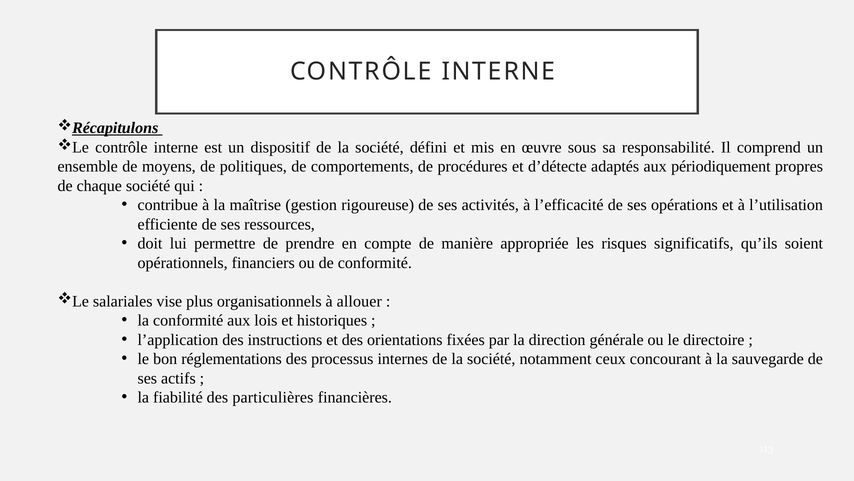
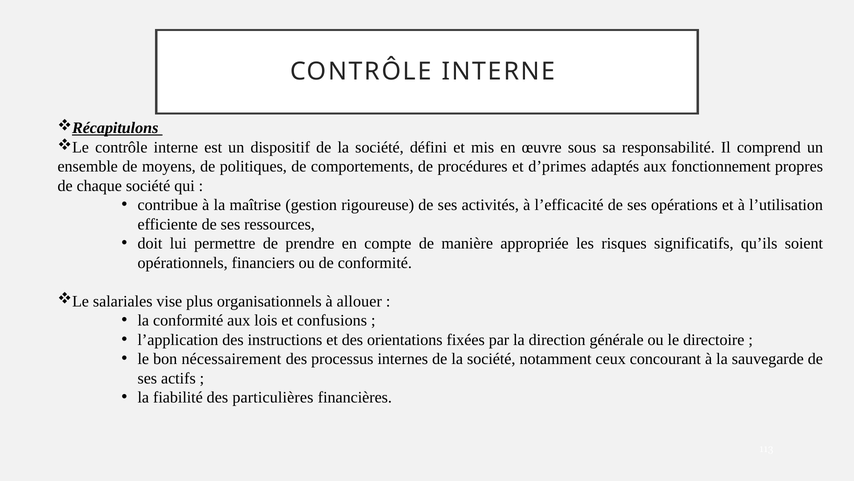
d’détecte: d’détecte -> d’primes (557, 166)
périodiquement: périodiquement -> fonctionnement (721, 166)
historiques: historiques -> confusions (332, 320)
réglementations: réglementations -> nécessairement (231, 359)
